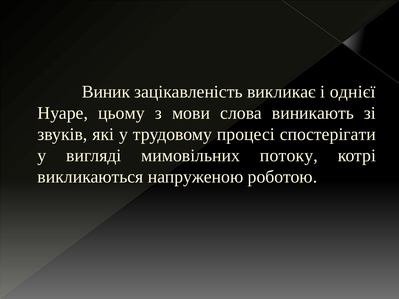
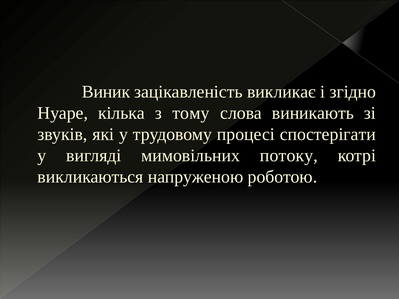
однієї: однієї -> згідно (353, 92)
цьому: цьому -> кілька (121, 113)
мови: мови -> тому (191, 113)
